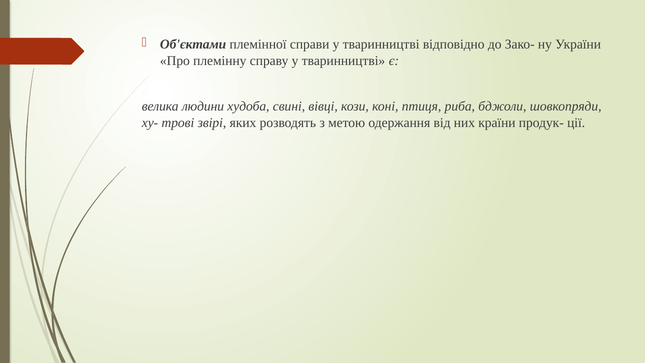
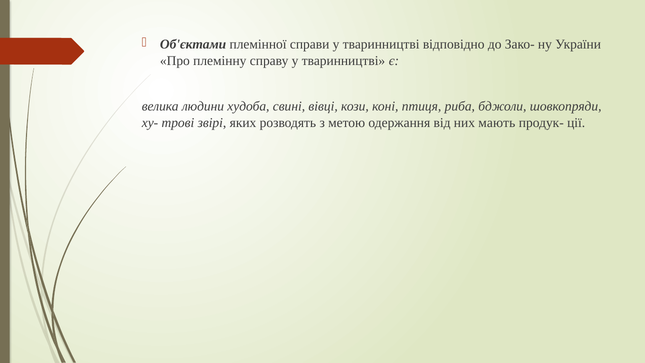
країни: країни -> мають (497, 123)
